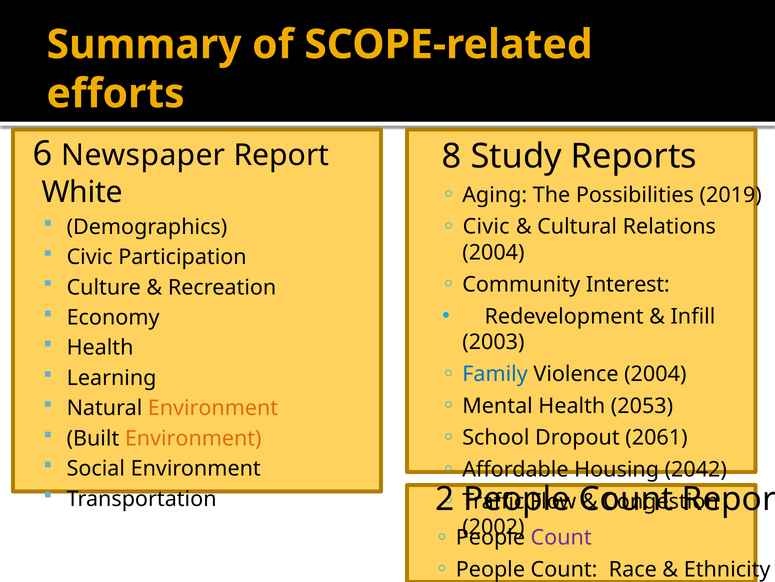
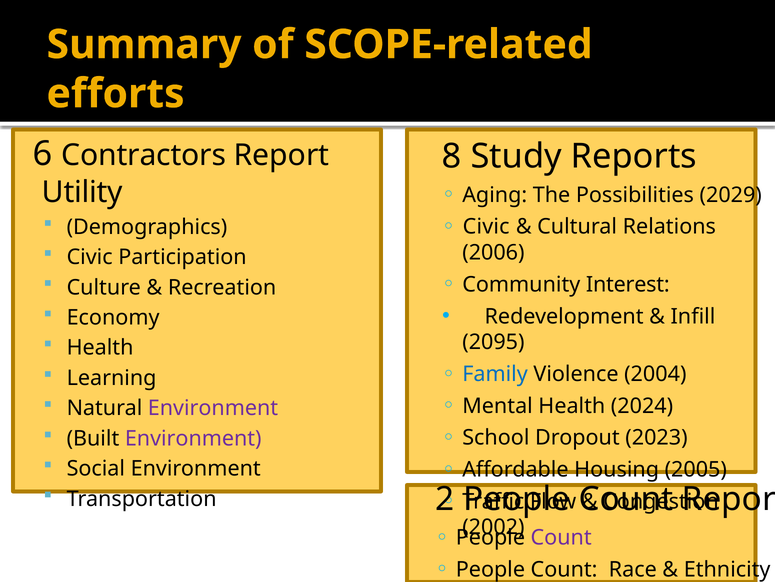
Newspaper: Newspaper -> Contractors (144, 155)
White: White -> Utility (82, 192)
2019: 2019 -> 2029 (731, 195)
2004: 2004 -> 2006 (493, 252)
2003: 2003 -> 2095 (493, 342)
2053: 2053 -> 2024 (642, 405)
Environment colour: orange -> purple (213, 408)
Environment colour: orange -> purple (193, 438)
2061: 2061 -> 2023 (656, 437)
2042: 2042 -> 2005 (696, 469)
